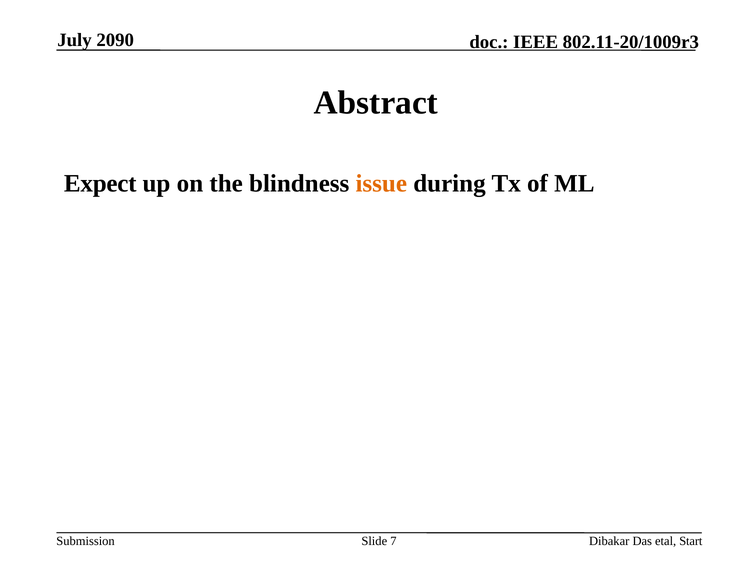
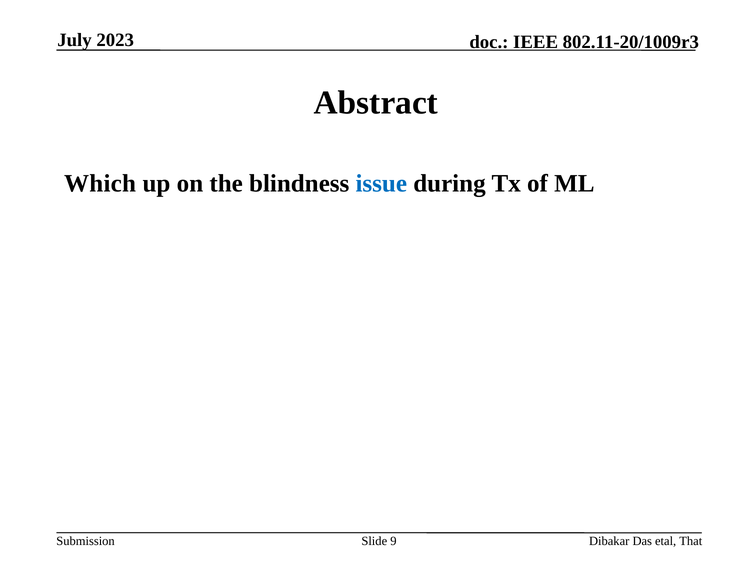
2090: 2090 -> 2023 (115, 40)
Expect: Expect -> Which (100, 184)
issue colour: orange -> blue (381, 184)
7: 7 -> 9 (393, 541)
Start: Start -> That (691, 541)
